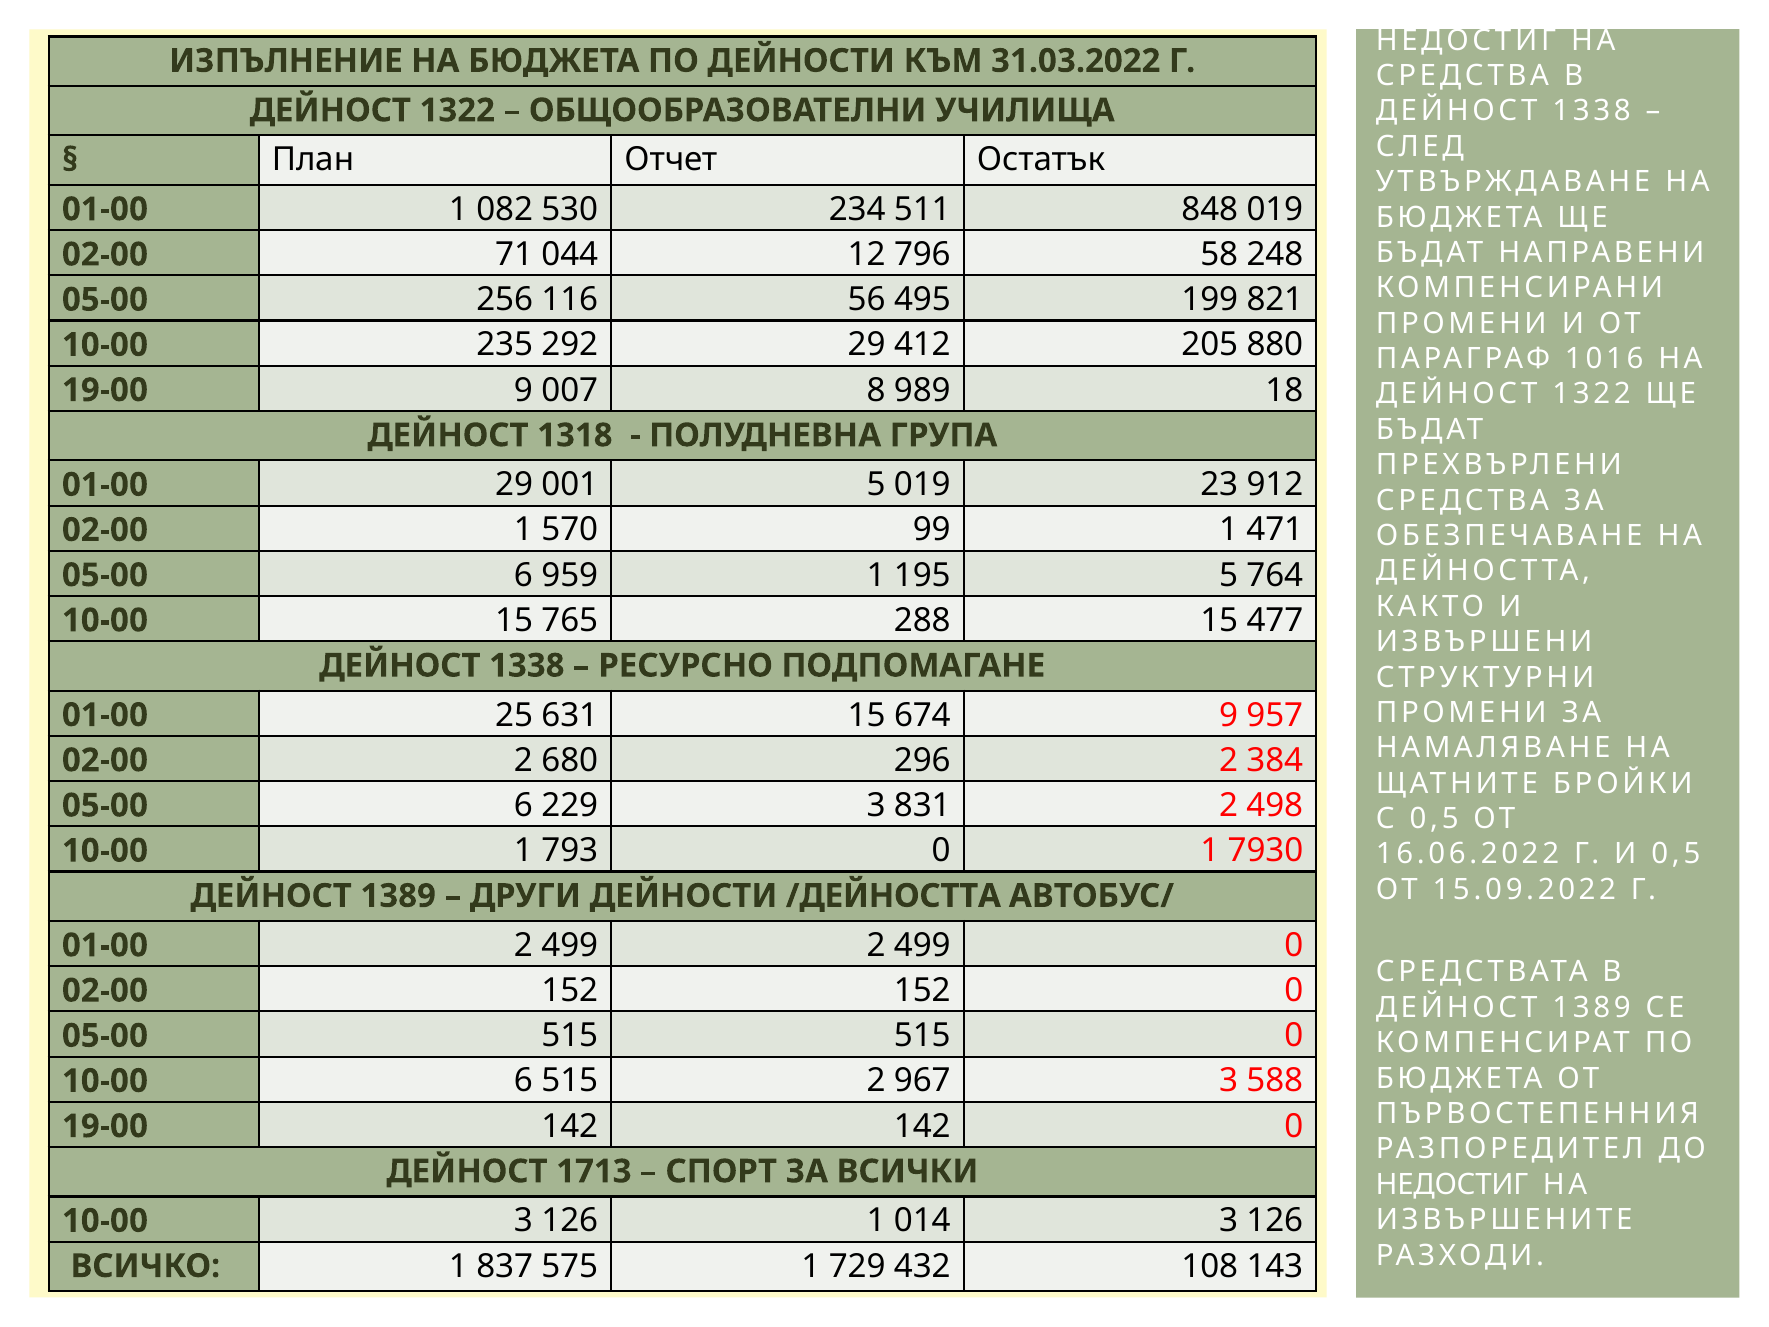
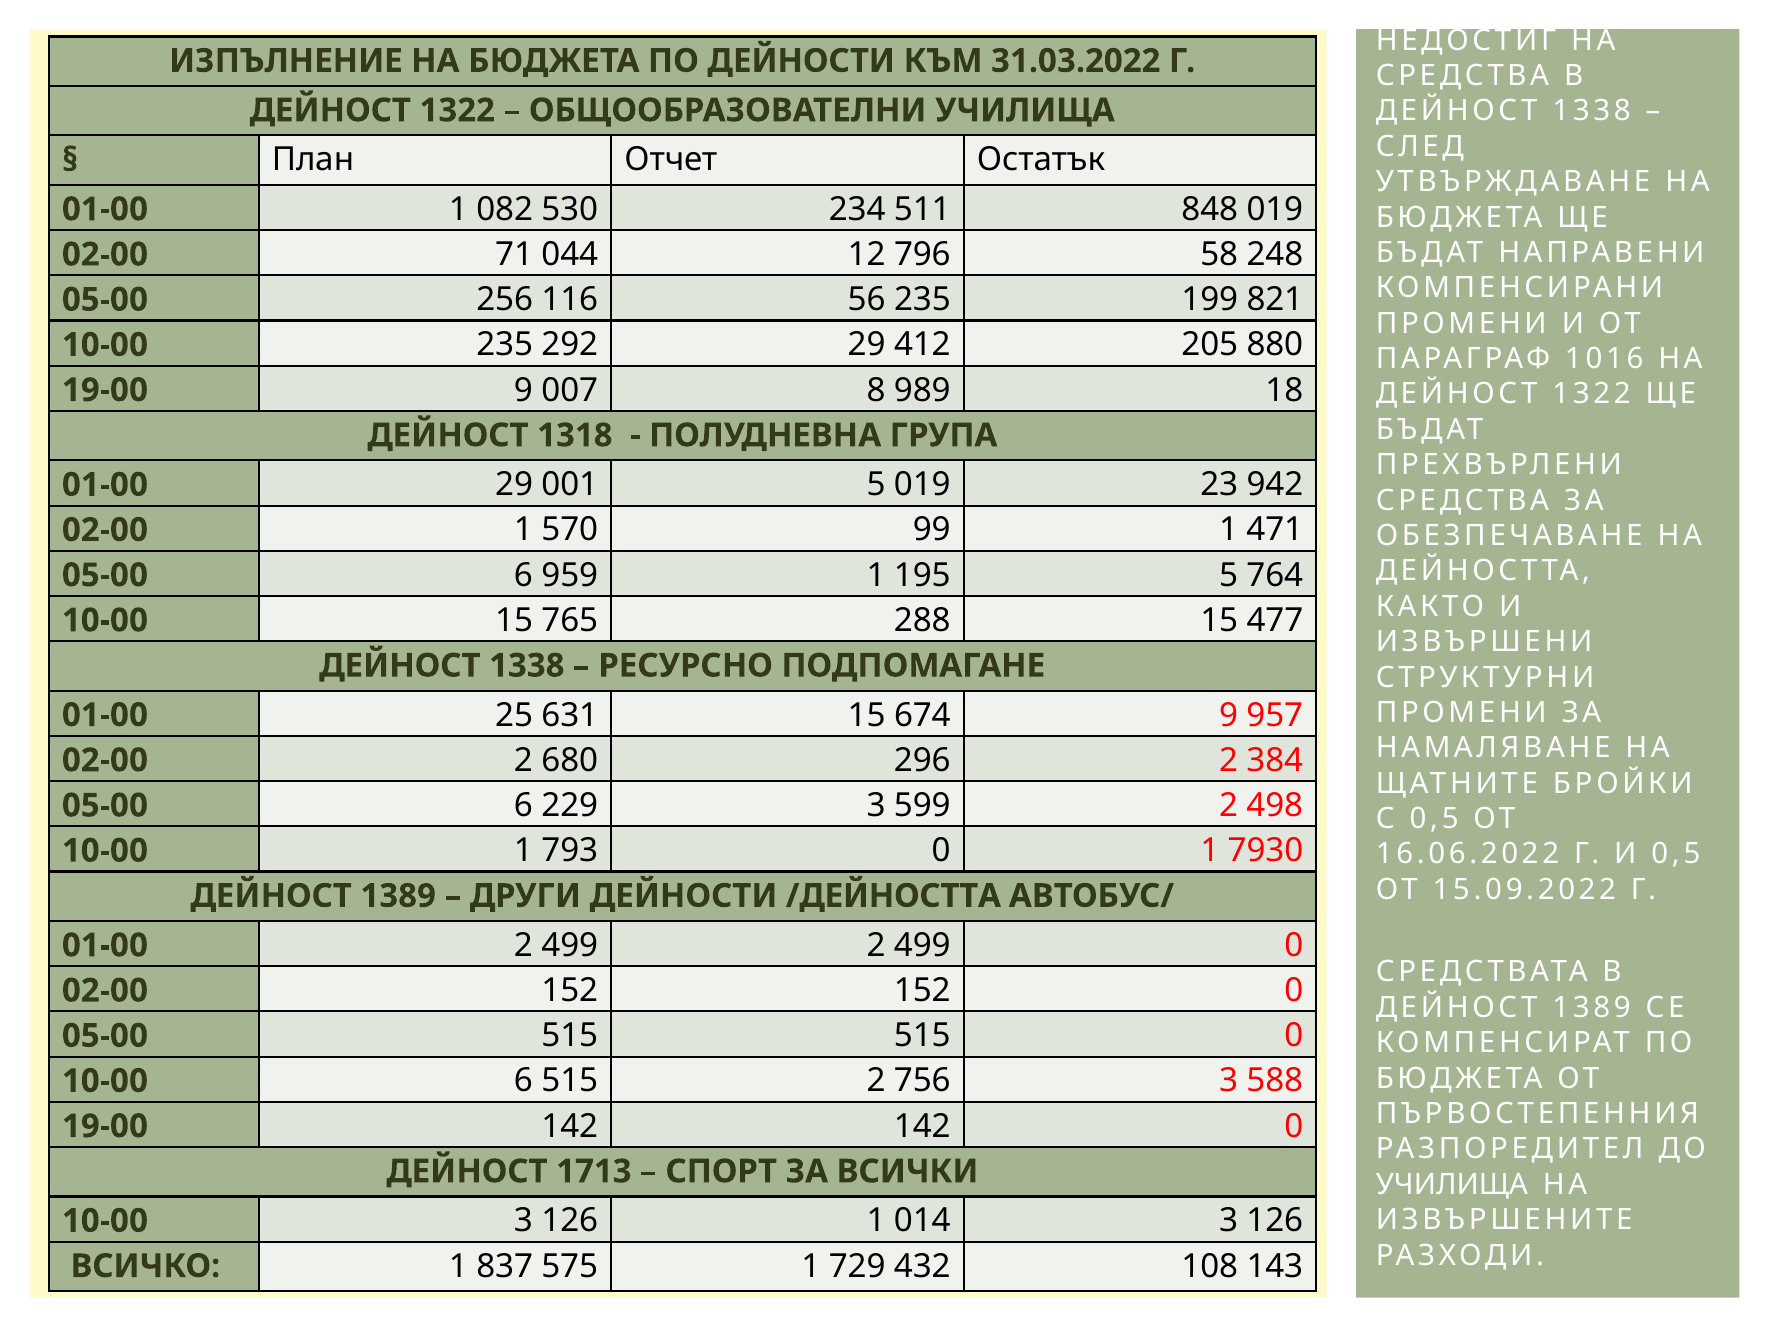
56 495: 495 -> 235 (922, 300)
912: 912 -> 942 (1275, 485)
831: 831 -> 599 (922, 805)
967: 967 -> 756 (922, 1081)
НЕДОСТИГ: НЕДОСТИГ -> УЧИЛИЩА (1452, 1184)
